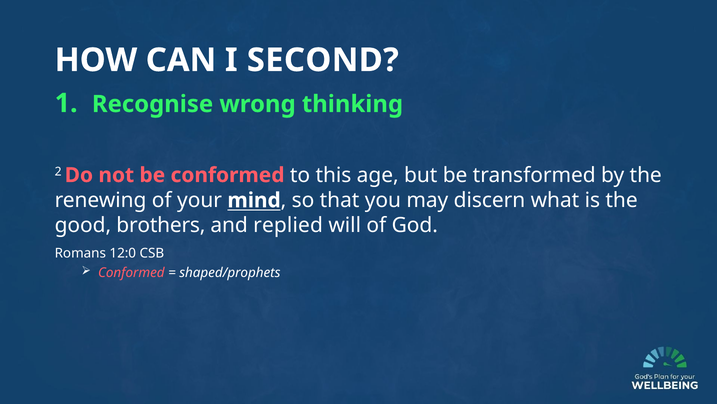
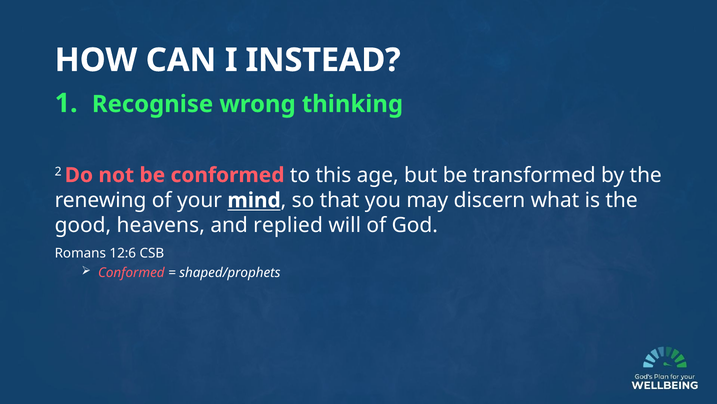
SECOND: SECOND -> INSTEAD (323, 60)
brothers: brothers -> heavens (161, 225)
12:0: 12:0 -> 12:6 (123, 253)
